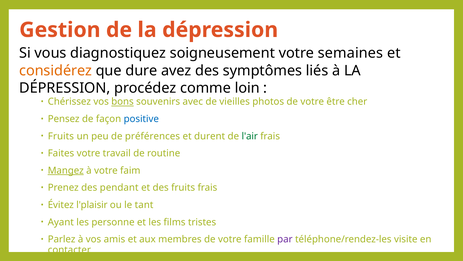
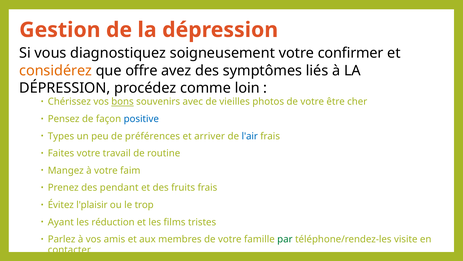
semaines: semaines -> confirmer (351, 53)
dure: dure -> offre (142, 70)
Fruits: Fruits -> Types (61, 136)
durent: durent -> arriver (210, 136)
l'air colour: green -> blue (250, 136)
Mangez underline: present -> none (66, 170)
tant: tant -> trop (144, 205)
personne: personne -> réduction (113, 222)
par colour: purple -> green (285, 239)
